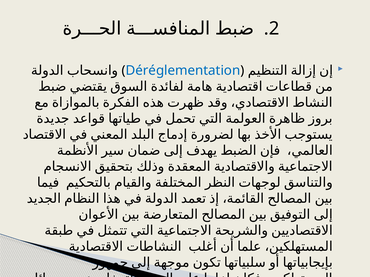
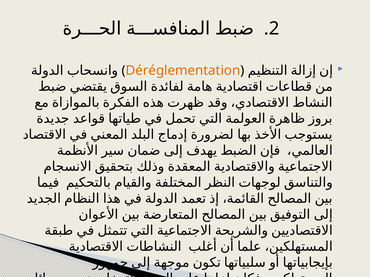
Déréglementation colour: blue -> orange (183, 71)
